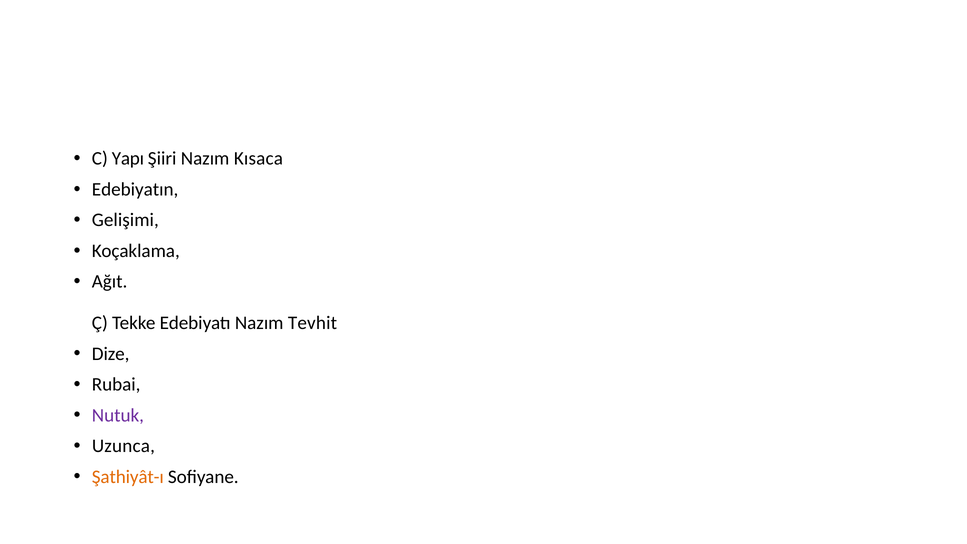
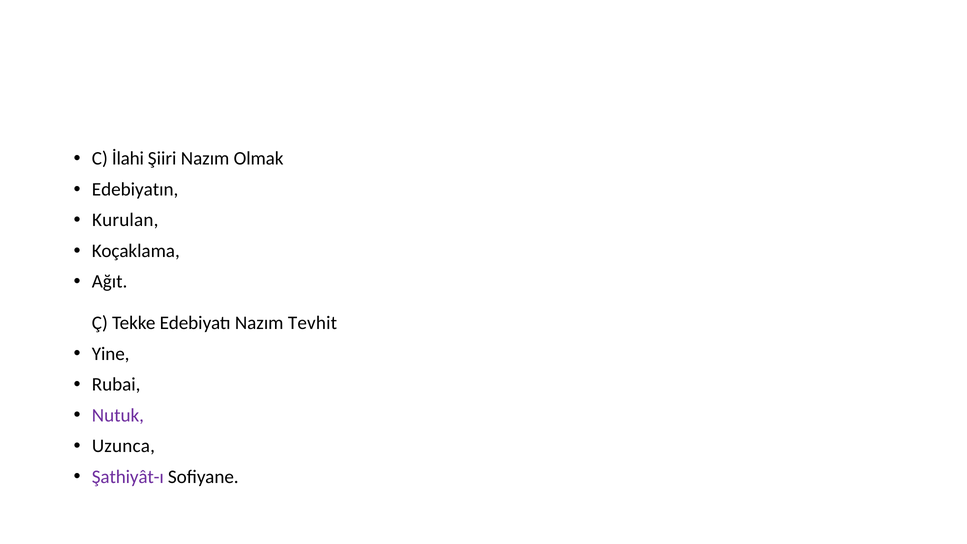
Yapı: Yapı -> İlahi (128, 159)
Kısaca: Kısaca -> Olmak (259, 159)
Gelişimi: Gelişimi -> Kurulan (125, 220)
Dize: Dize -> Yine (111, 354)
Şathiyât-ı colour: orange -> purple (128, 477)
